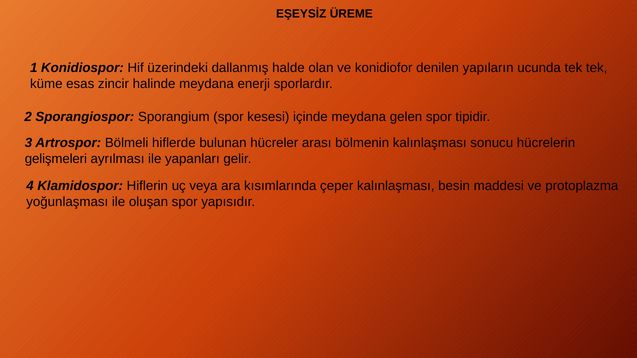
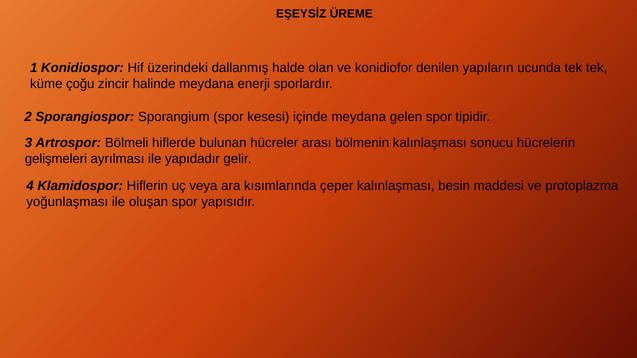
esas: esas -> çoğu (80, 84)
yapanları: yapanları -> yapıdadır (192, 159)
